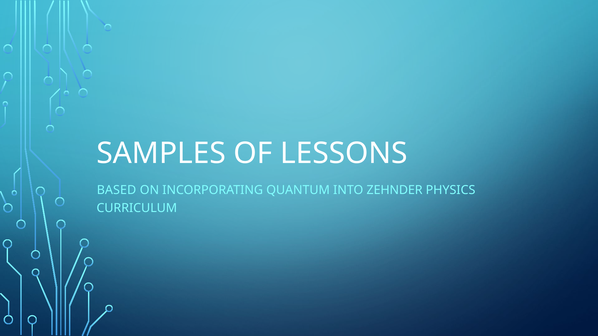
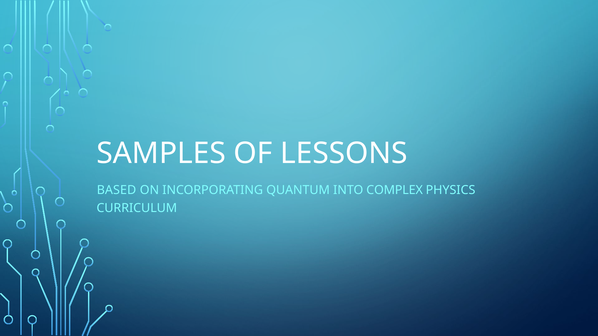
ZEHNDER: ZEHNDER -> COMPLEX (395, 190)
